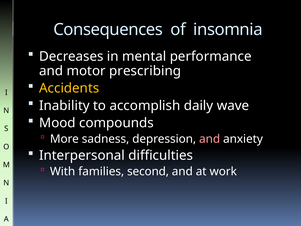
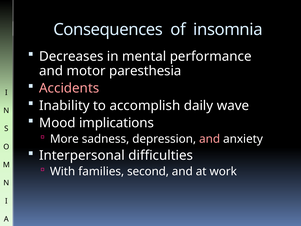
prescribing: prescribing -> paresthesia (145, 71)
Accidents colour: yellow -> pink (69, 88)
compounds: compounds -> implications (117, 123)
